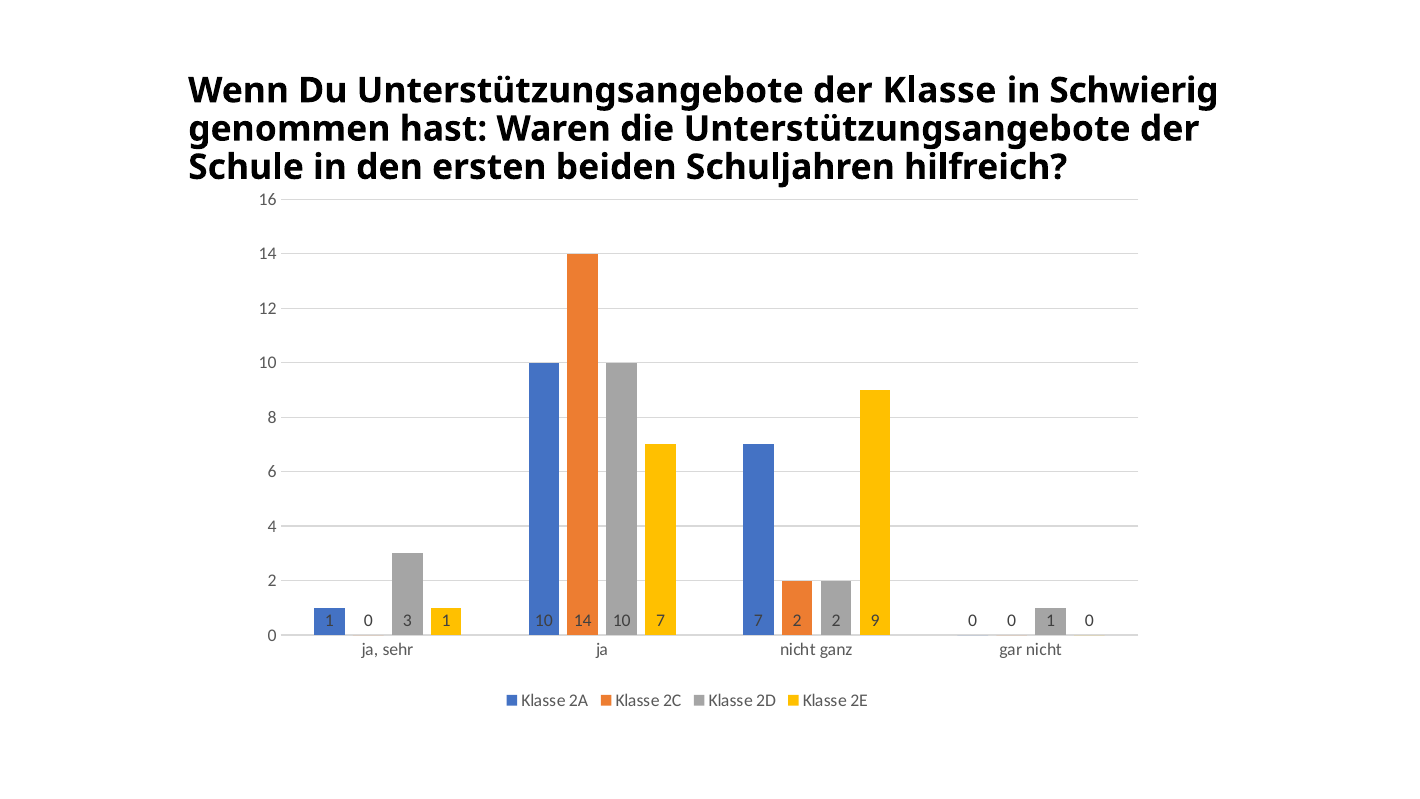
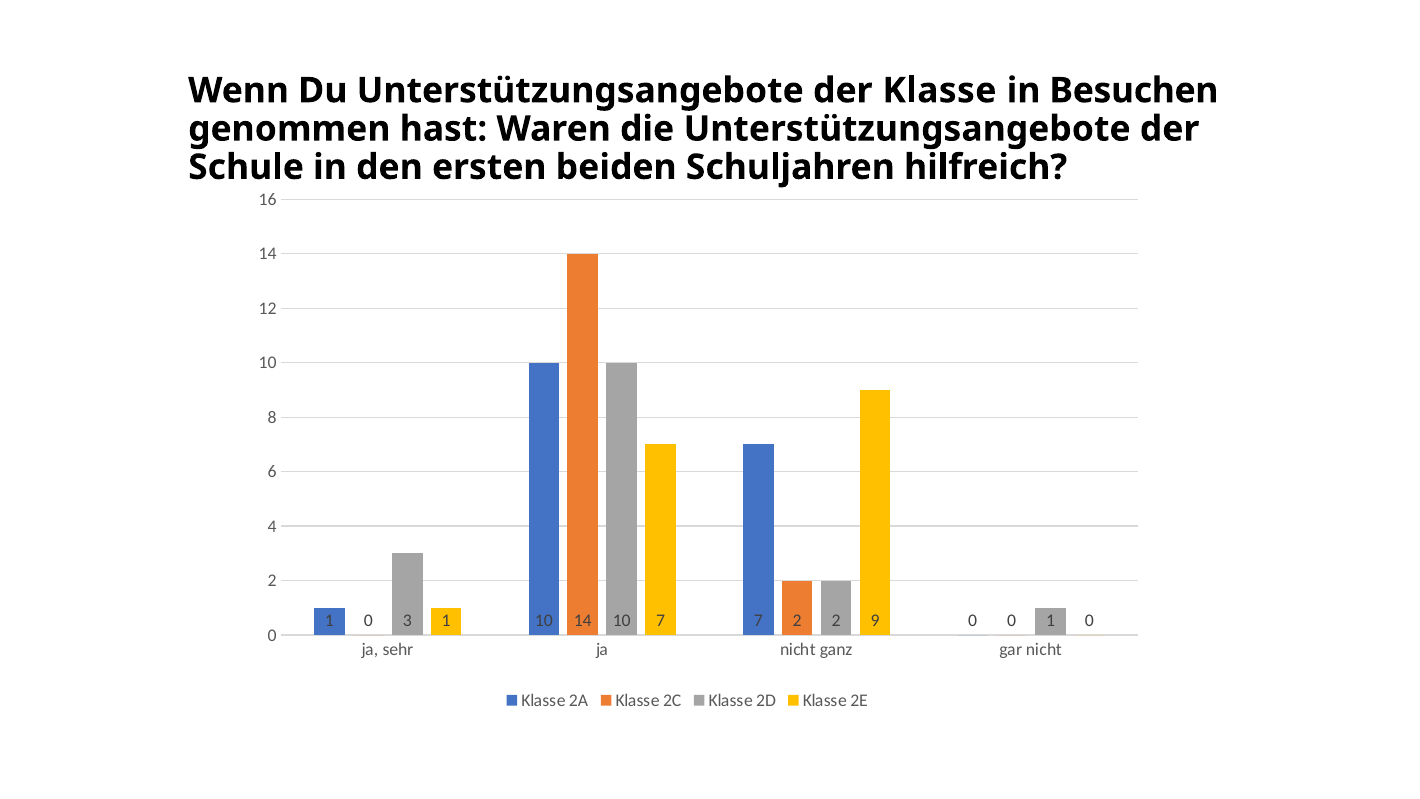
Schwierig: Schwierig -> Besuchen (1134, 91)
